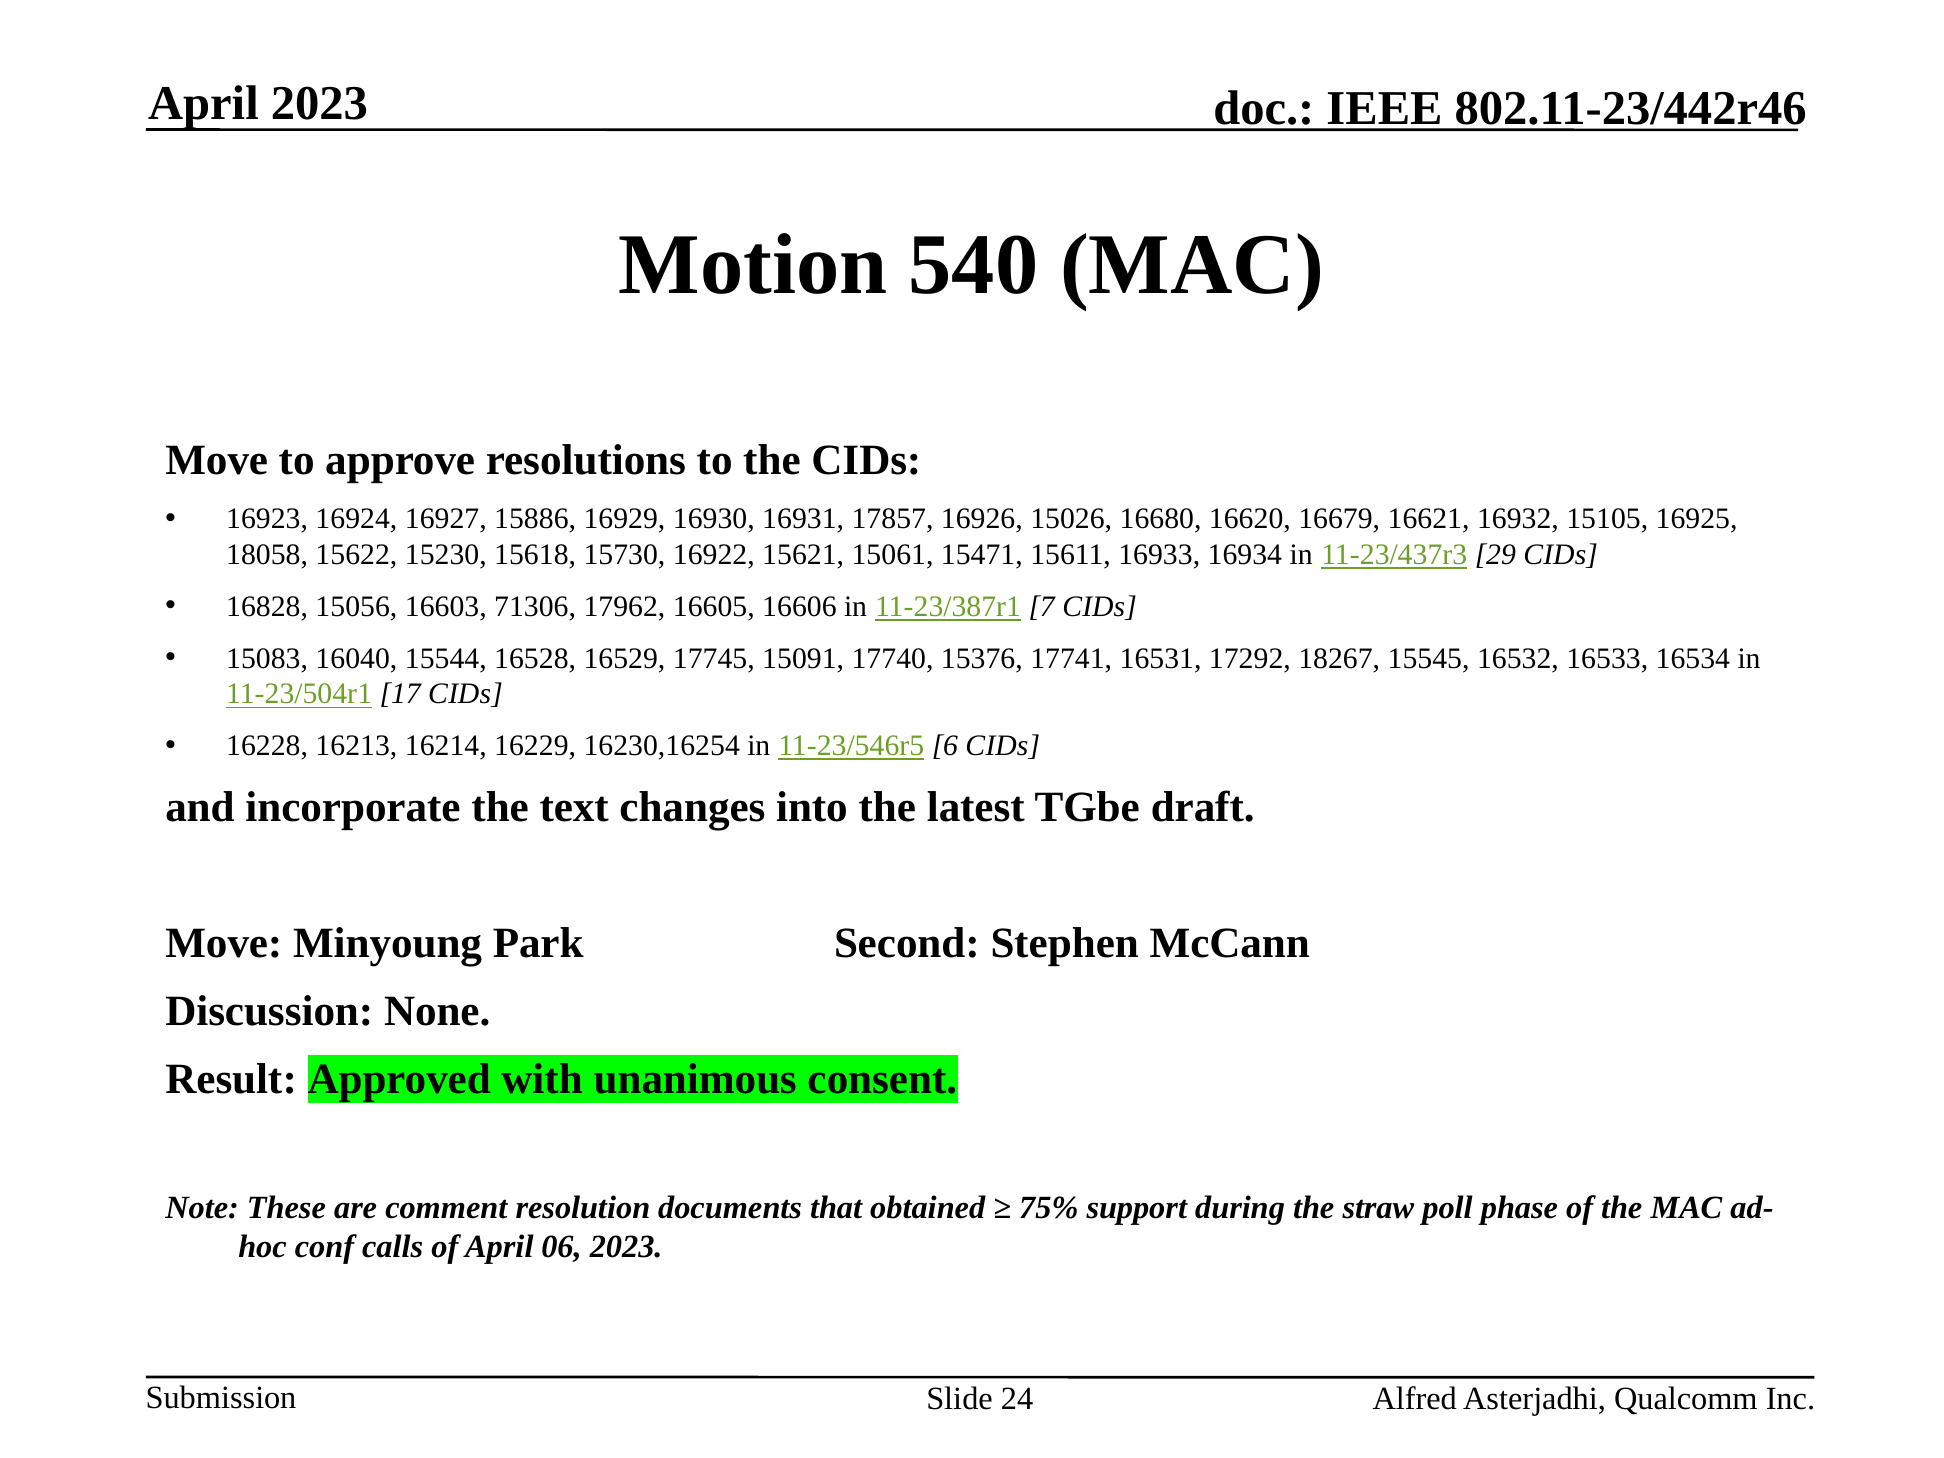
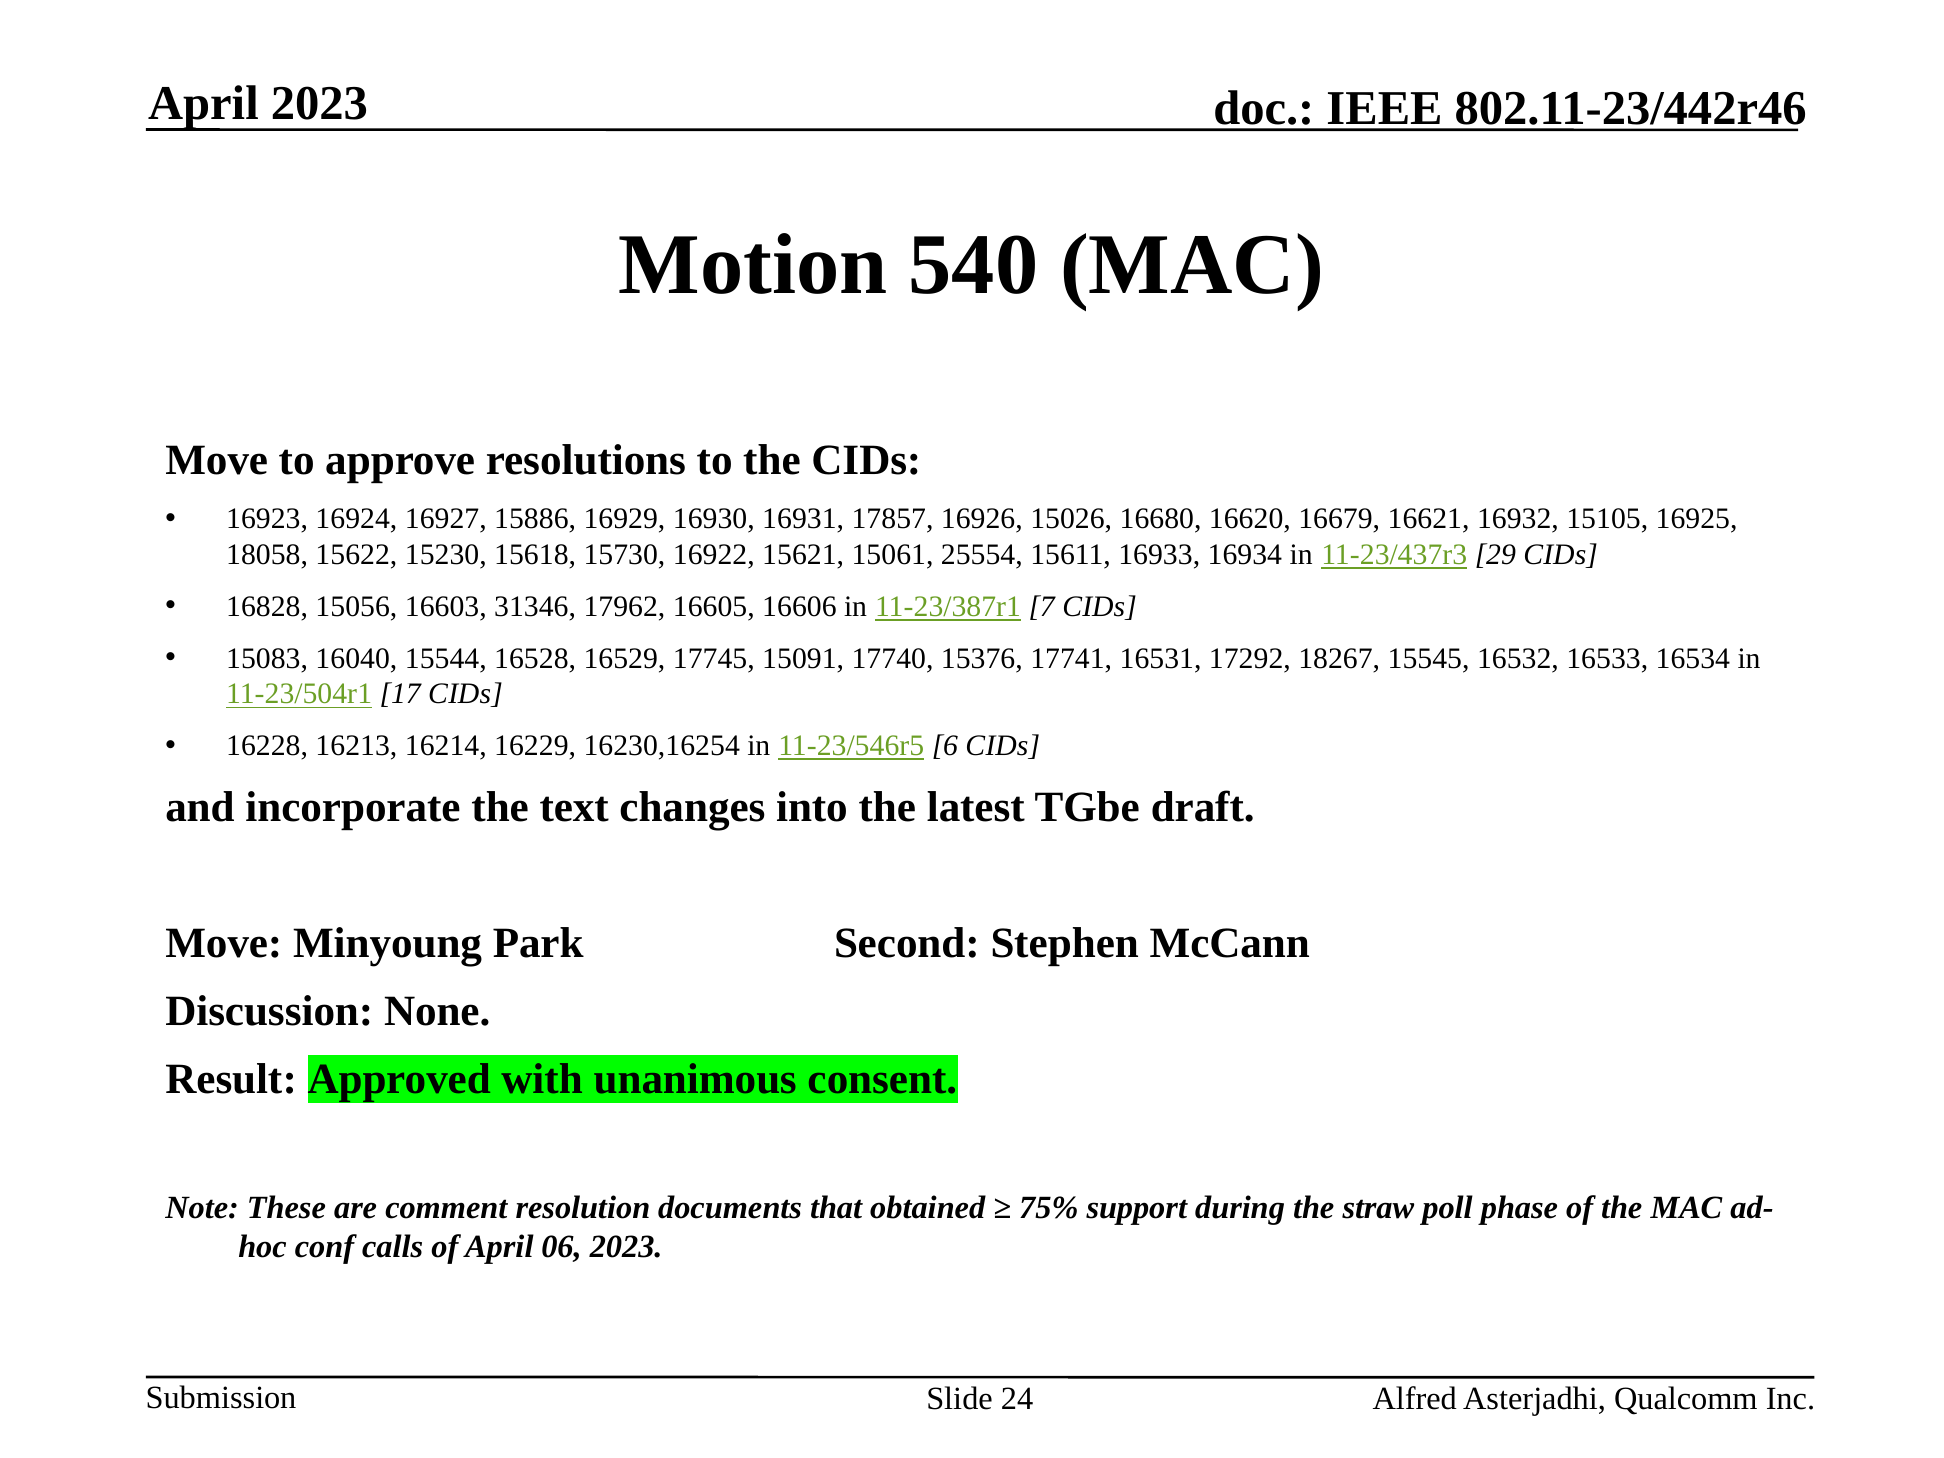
15471: 15471 -> 25554 (982, 555)
71306: 71306 -> 31346 (535, 606)
